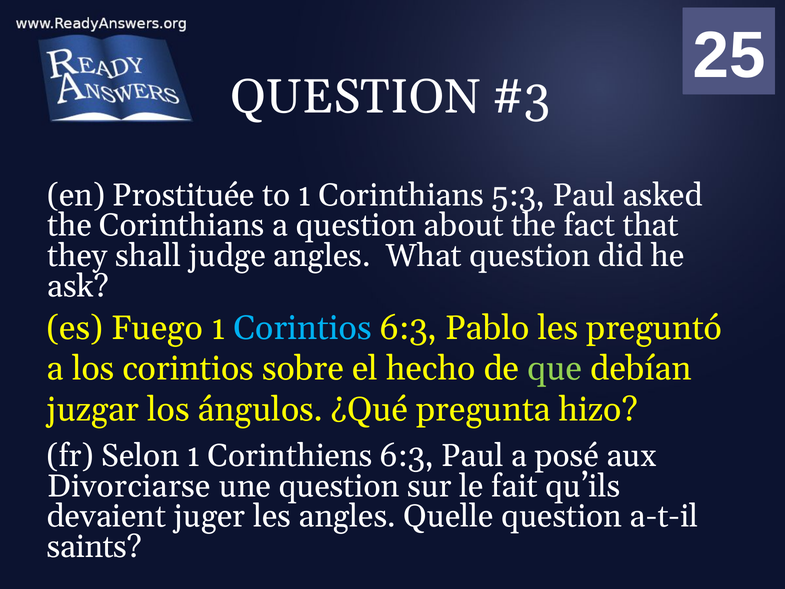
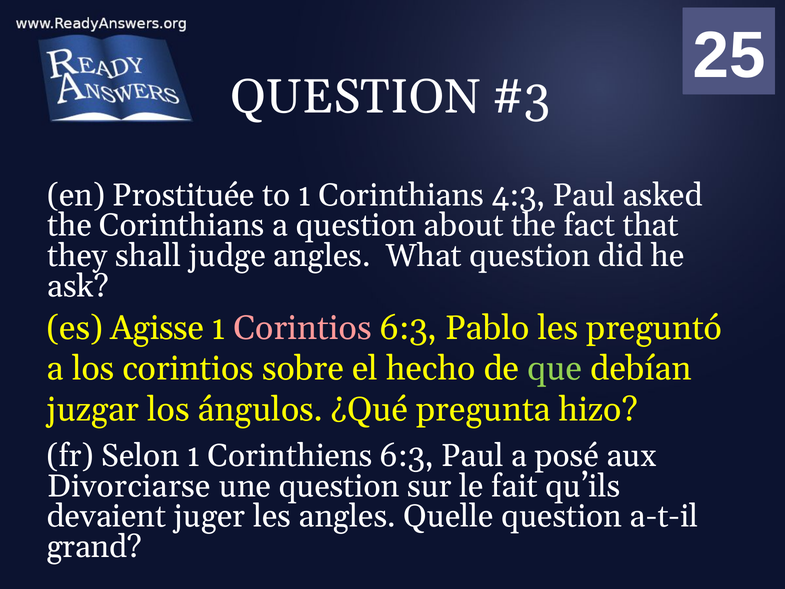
5:3: 5:3 -> 4:3 (518, 195)
Fuego: Fuego -> Agisse (157, 328)
Corintios colour: light blue -> pink (303, 328)
saints: saints -> grand (94, 547)
